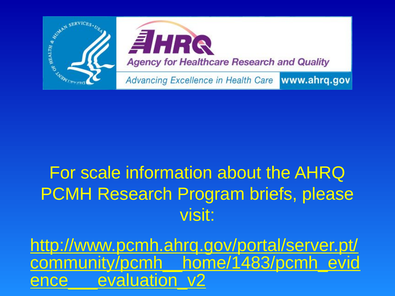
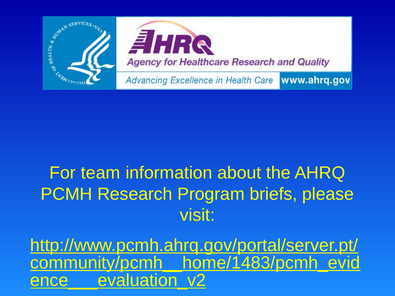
scale: scale -> team (101, 173)
